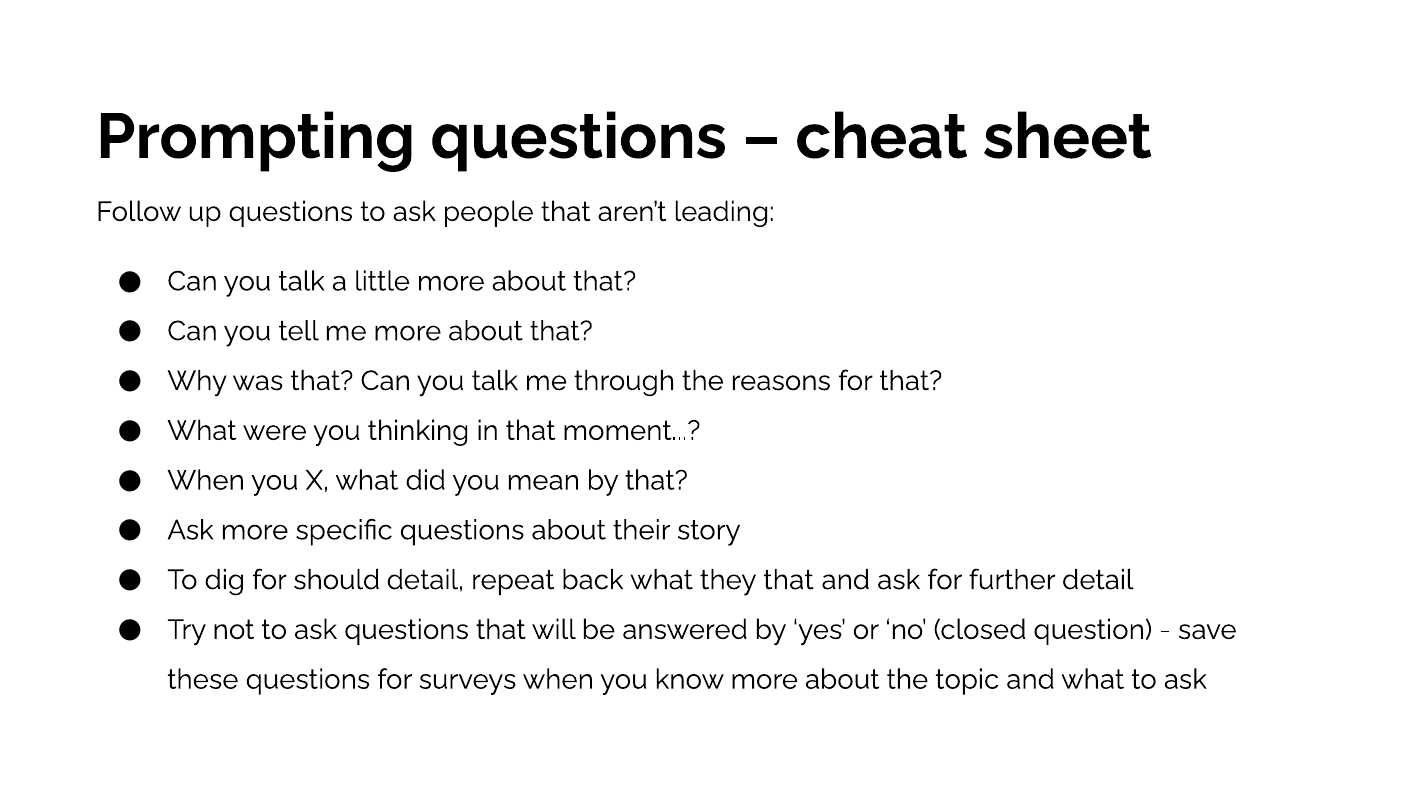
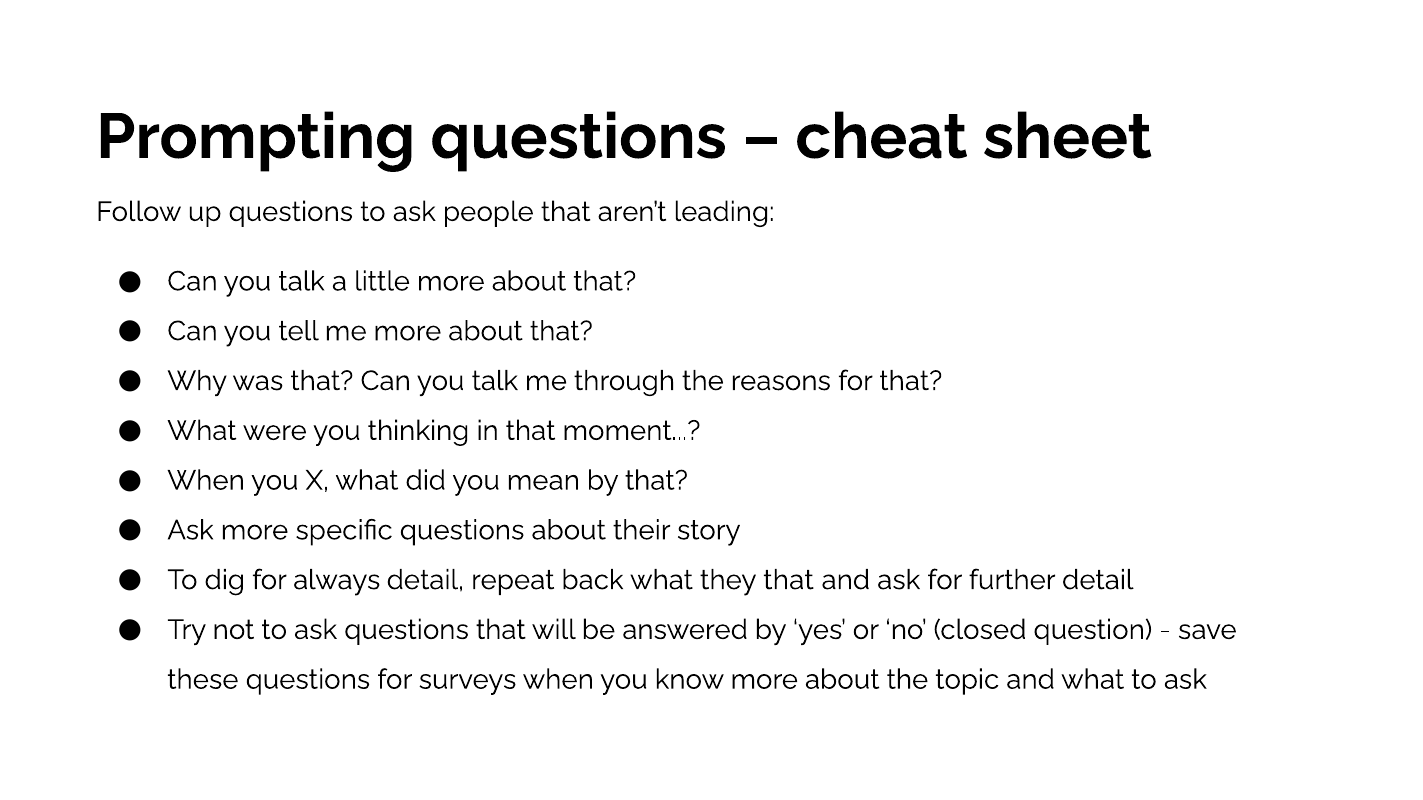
should: should -> always (337, 580)
